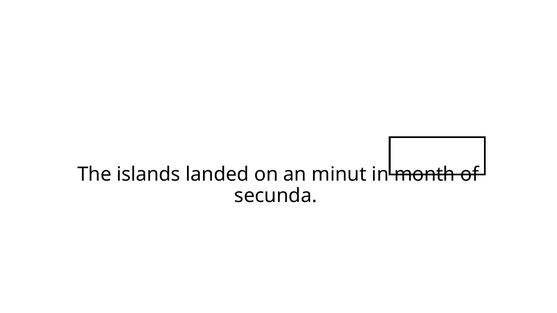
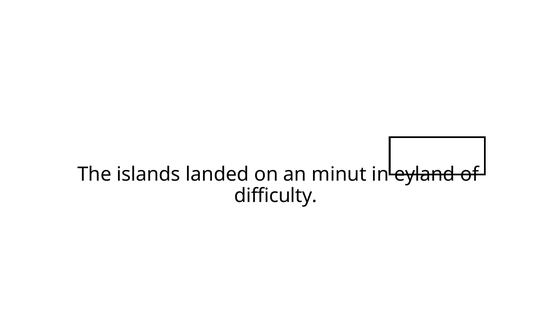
month: month -> eyland (425, 175)
secunda: secunda -> difficulty (276, 196)
